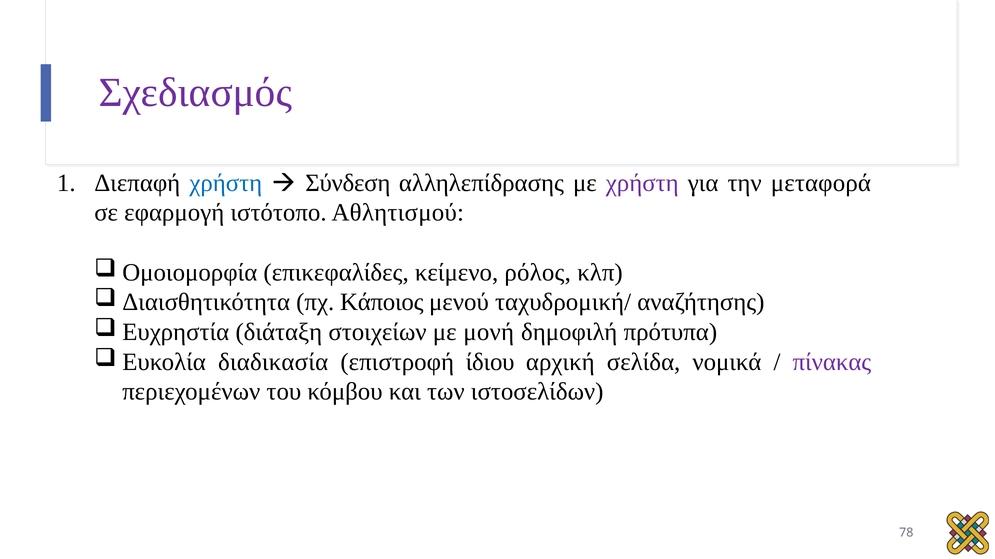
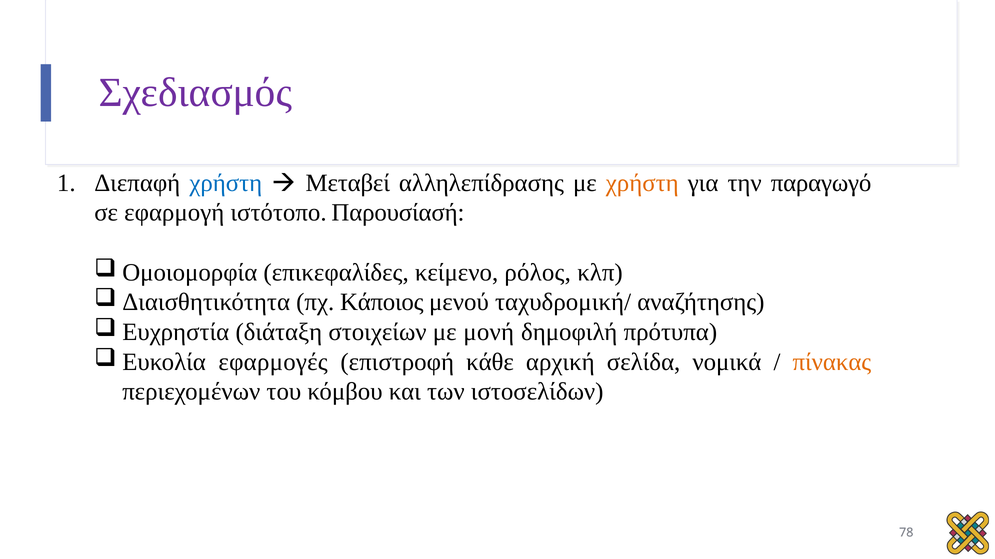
Σύνδεση: Σύνδεση -> Μεταβεί (348, 183)
χρήστη colour: purple -> orange (642, 183)
μεταφορά: μεταφορά -> παραγωγό (821, 183)
Αθλητισμού: Αθλητισμού -> Παρουσίασή (398, 213)
διαδικασία: διαδικασία -> εφαρμογές (273, 362)
ίδιου: ίδιου -> κάθε (490, 362)
πίνακας colour: purple -> orange (832, 362)
